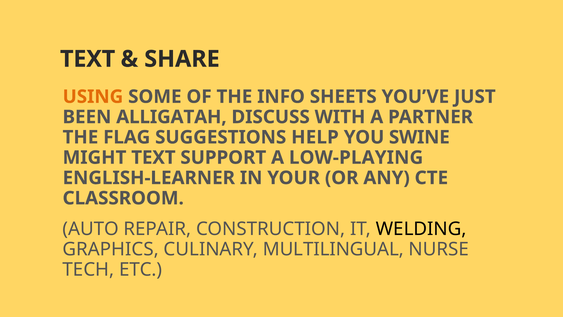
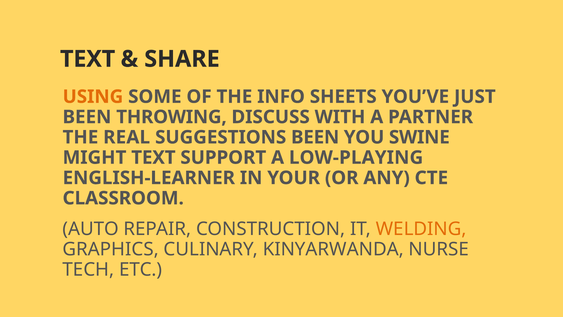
ALLIGATAH: ALLIGATAH -> THROWING (171, 117)
FLAG: FLAG -> REAL (127, 137)
SUGGESTIONS HELP: HELP -> BEEN (315, 137)
WELDING colour: black -> orange (421, 229)
MULTILINGUAL: MULTILINGUAL -> KINYARWANDA (333, 249)
